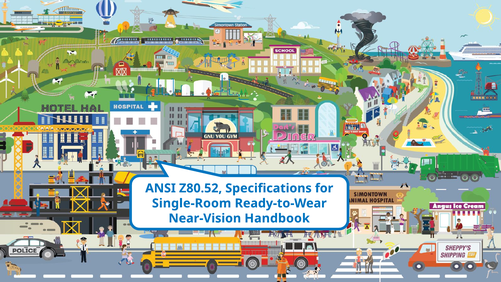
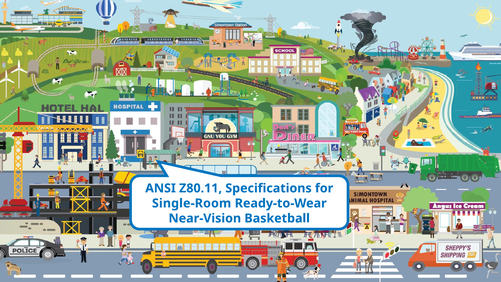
Z80.52: Z80.52 -> Z80.11 (201, 188)
Handbook: Handbook -> Basketball (277, 218)
